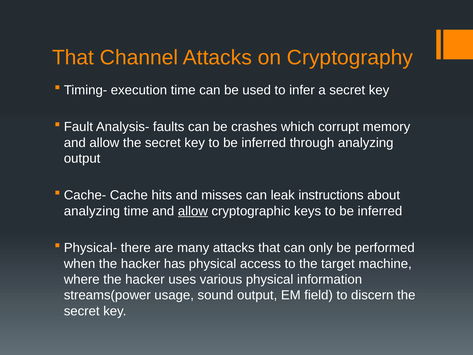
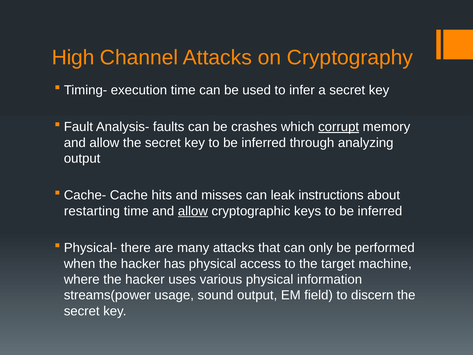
That: That -> High (73, 57)
corrupt underline: none -> present (339, 127)
analyzing: analyzing -> restarting (92, 211)
